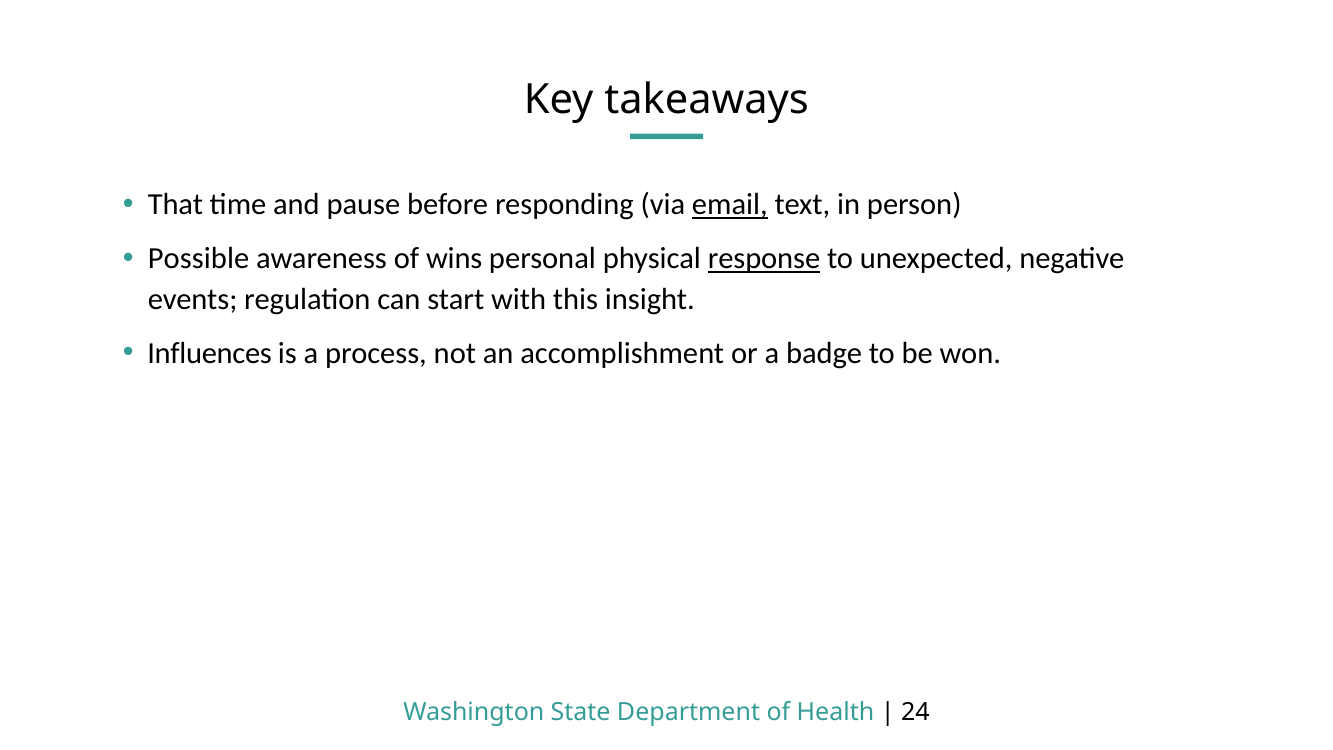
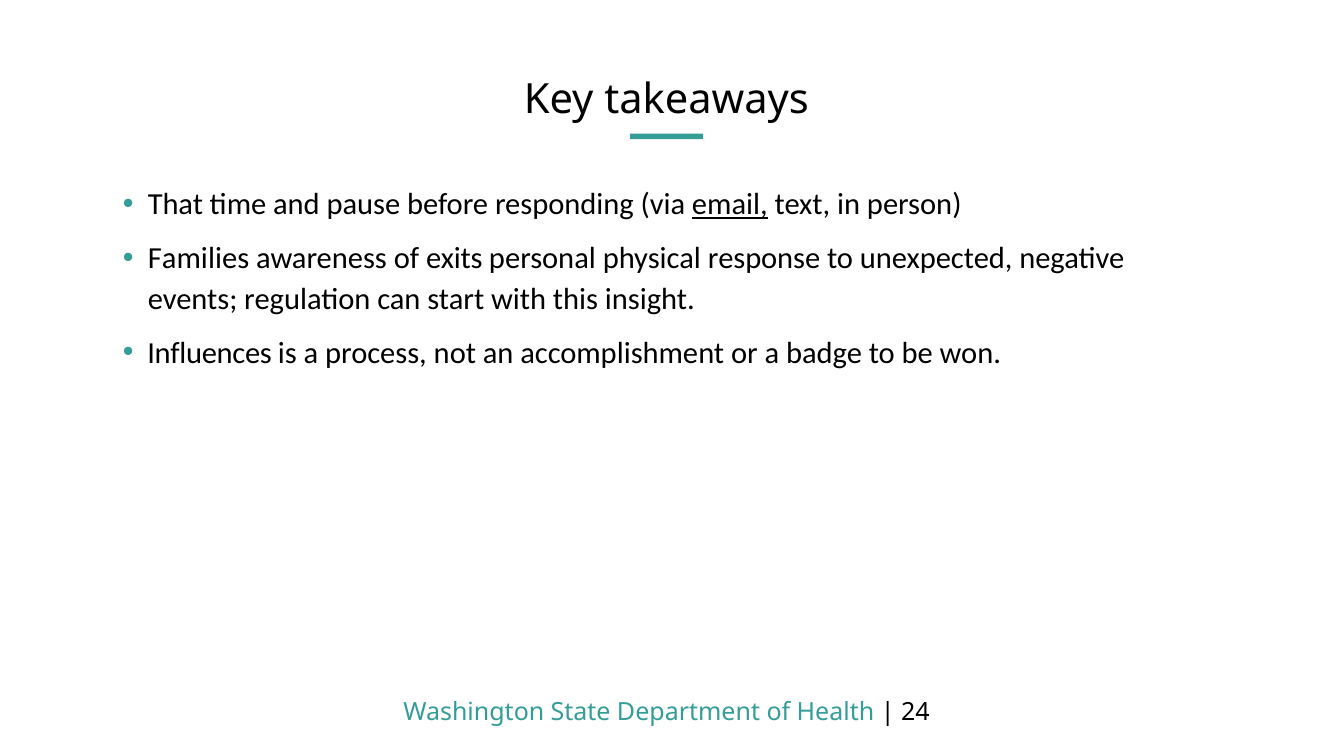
Possible: Possible -> Families (199, 259)
wins: wins -> exits (454, 259)
response underline: present -> none (764, 259)
